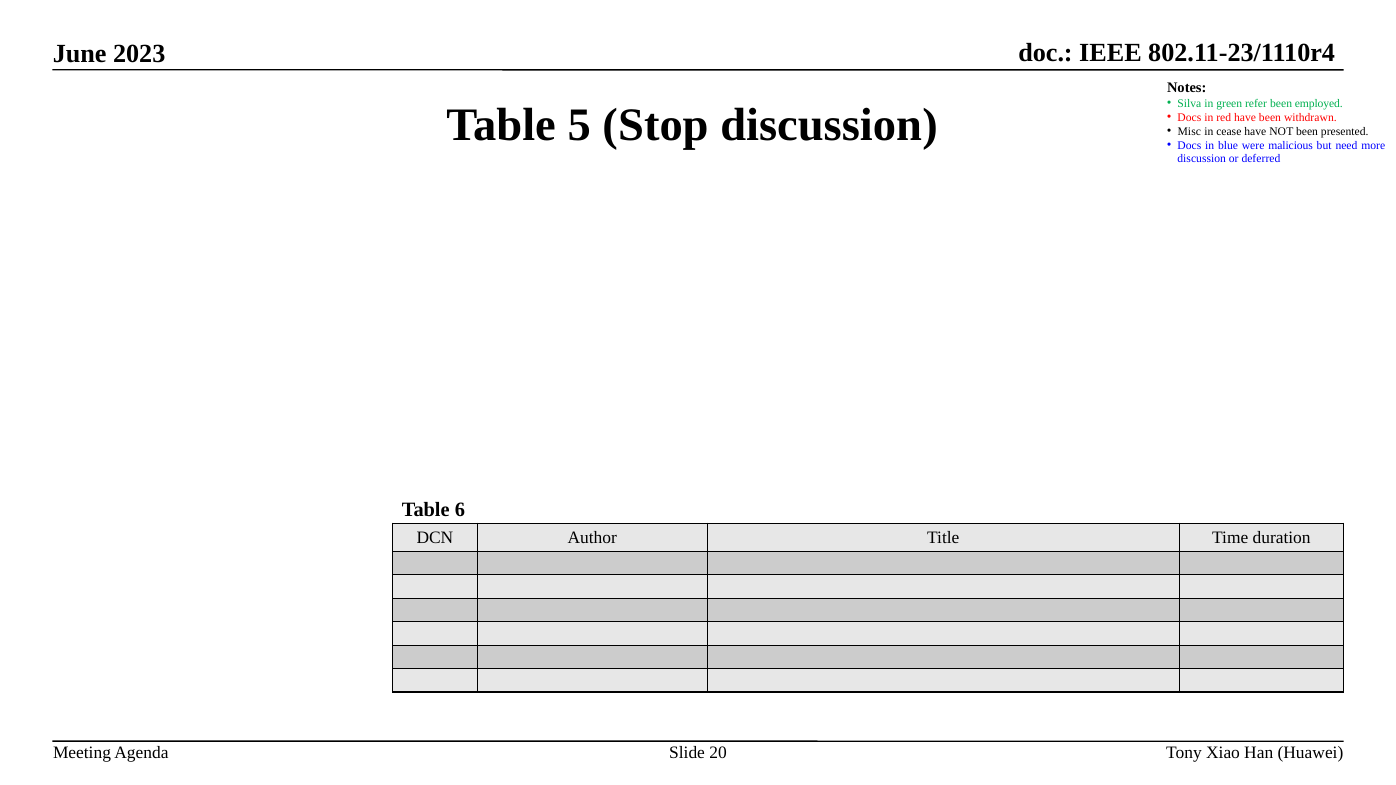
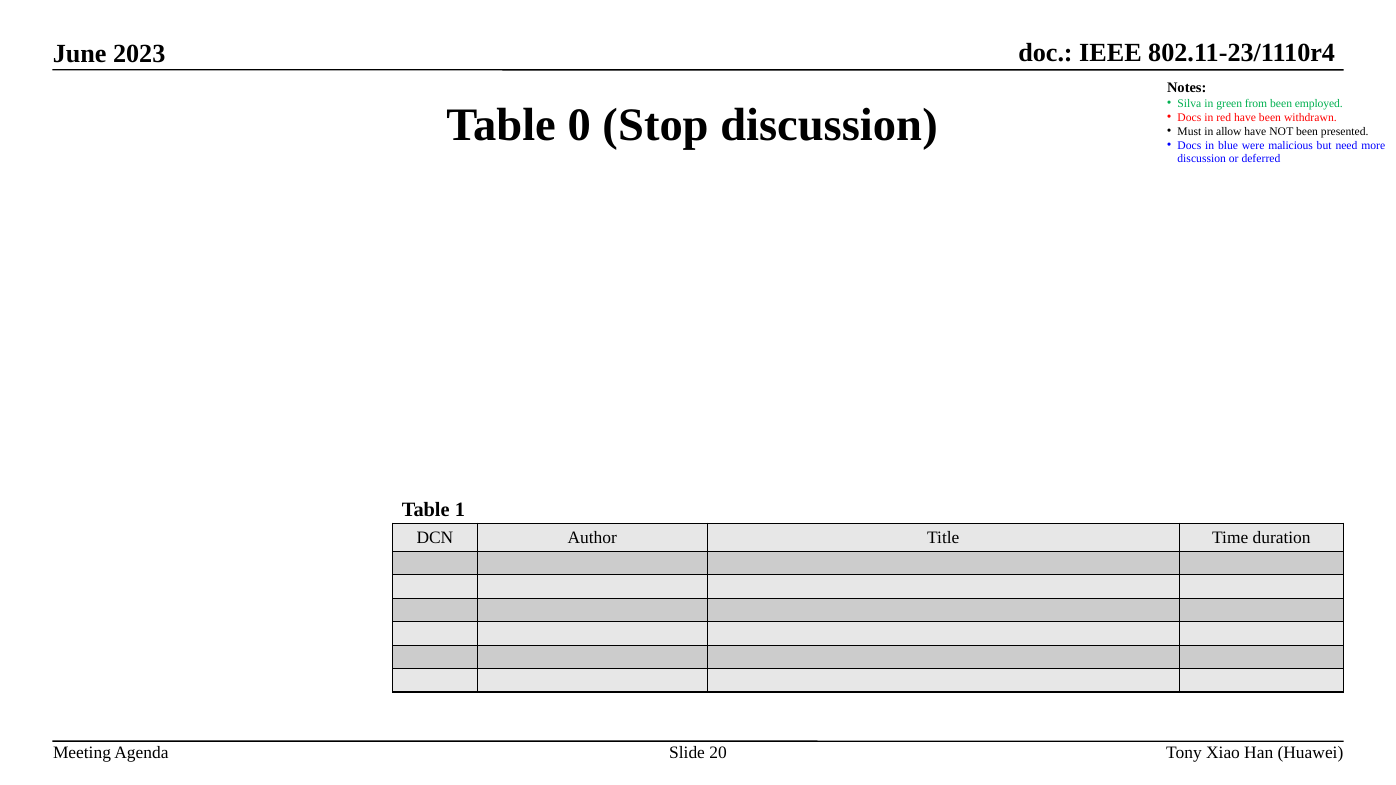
refer: refer -> from (1256, 103)
5: 5 -> 0 (579, 125)
Misc: Misc -> Must (1189, 131)
cease: cease -> allow (1229, 131)
6: 6 -> 1 (460, 510)
